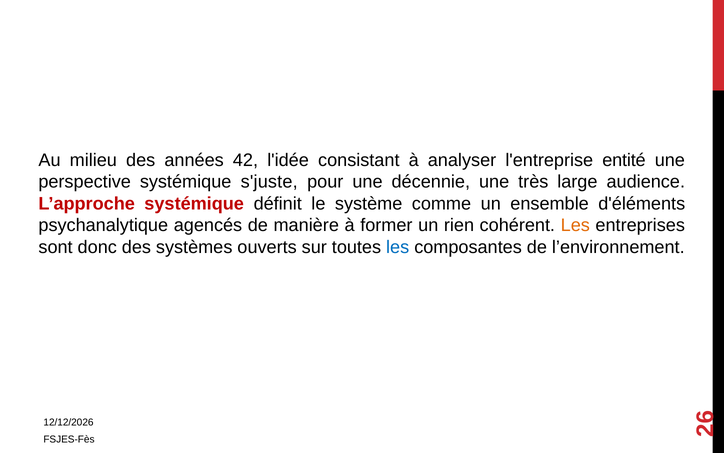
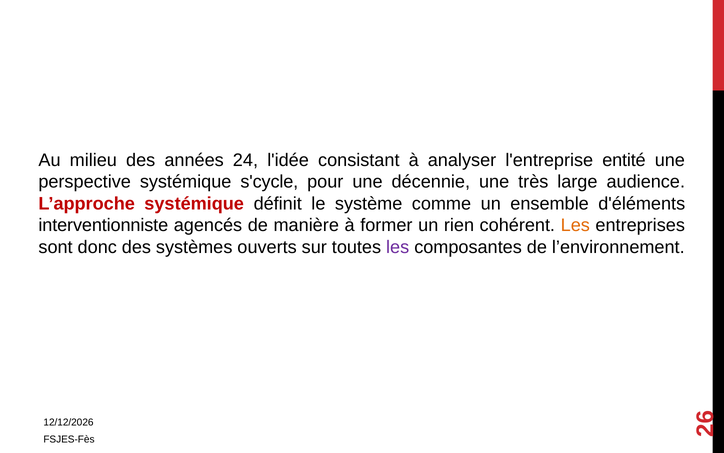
42: 42 -> 24 (245, 160)
s'juste: s'juste -> s'cycle (269, 182)
psychanalytique: psychanalytique -> interventionniste (103, 225)
les colour: blue -> purple (398, 247)
